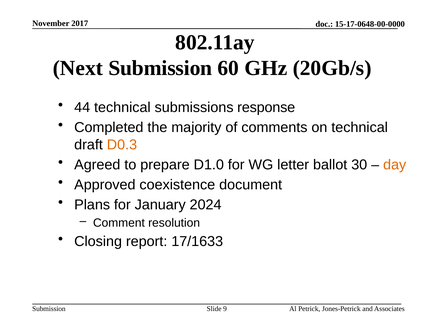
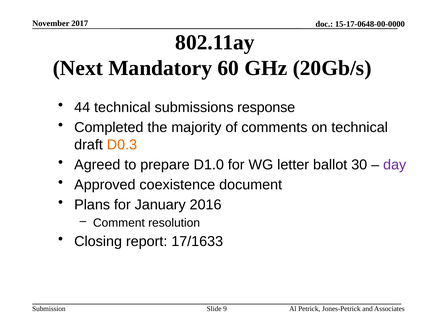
Next Submission: Submission -> Mandatory (160, 68)
day colour: orange -> purple (395, 165)
2024: 2024 -> 2016 (206, 205)
